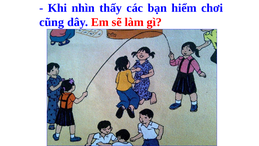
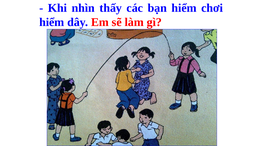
cũng: cũng -> hiểm (52, 22)
